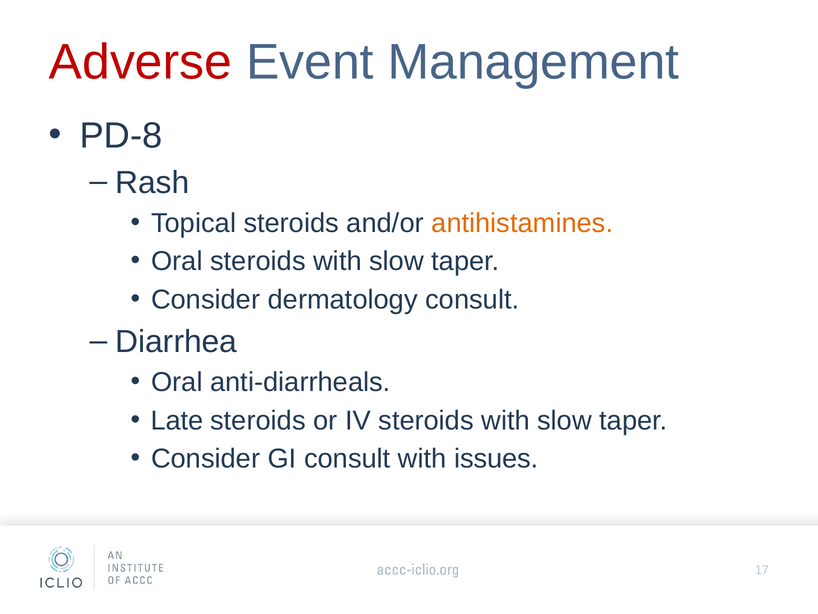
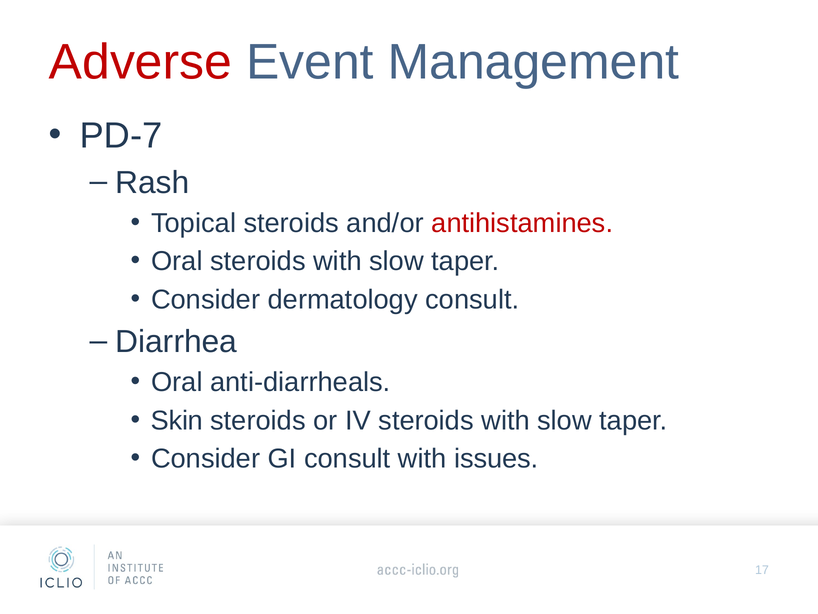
PD-8: PD-8 -> PD-7 (121, 136)
antihistamines colour: orange -> red (522, 223)
Late: Late -> Skin (177, 420)
